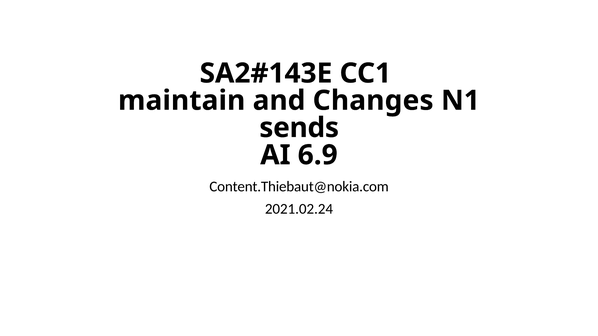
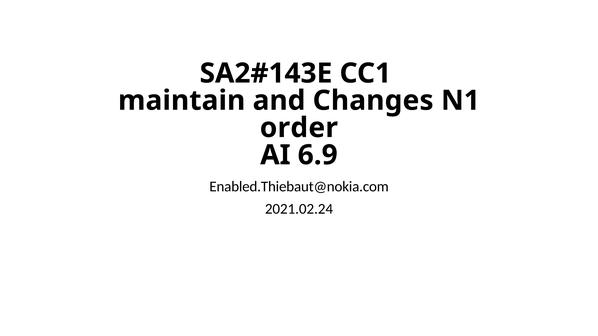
sends: sends -> order (299, 128)
Content.Thiebaut@nokia.com: Content.Thiebaut@nokia.com -> Enabled.Thiebaut@nokia.com (299, 187)
